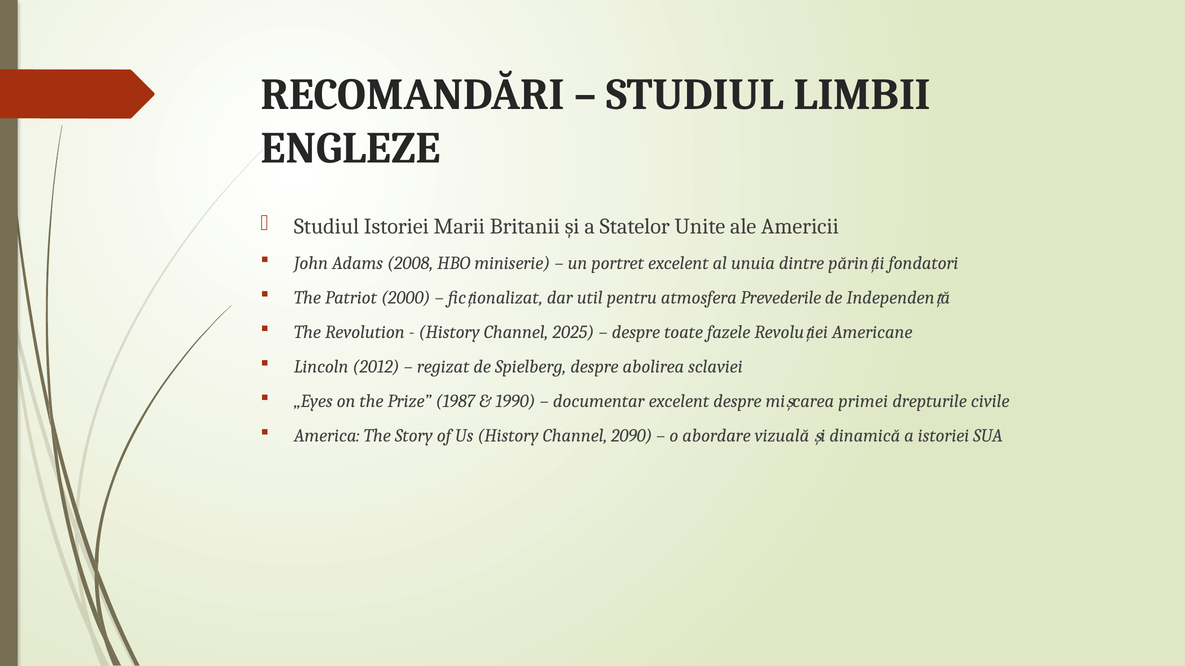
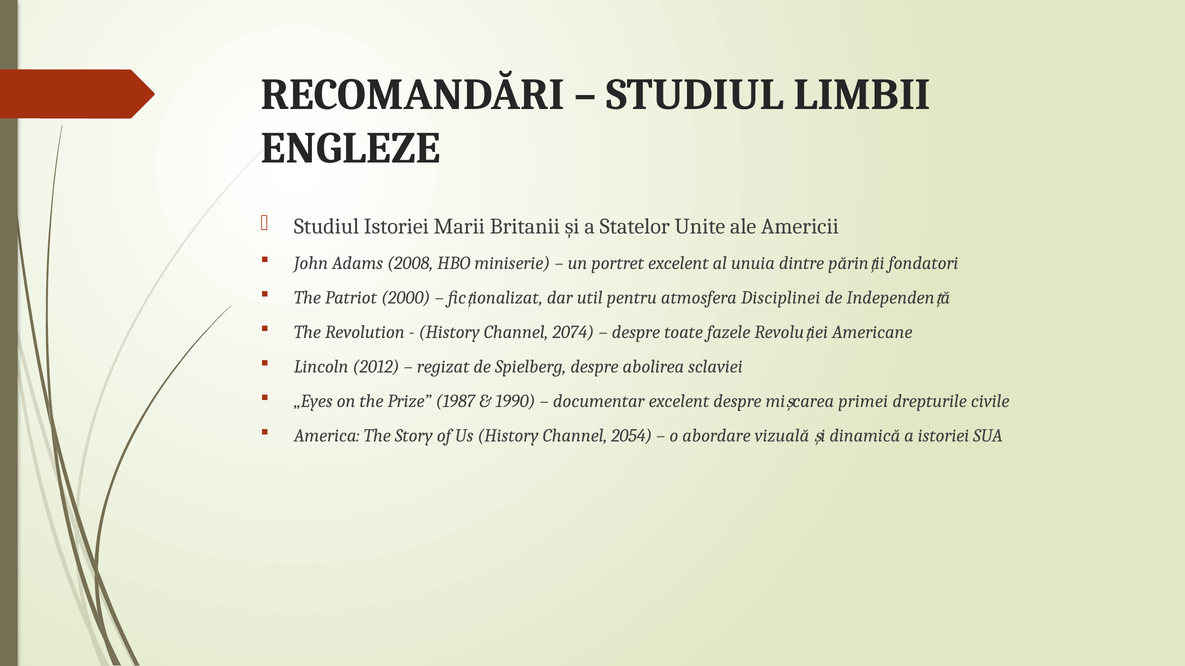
Prevederile: Prevederile -> Disciplinei (781, 298)
2025: 2025 -> 2074 (573, 332)
2090: 2090 -> 2054 (632, 436)
